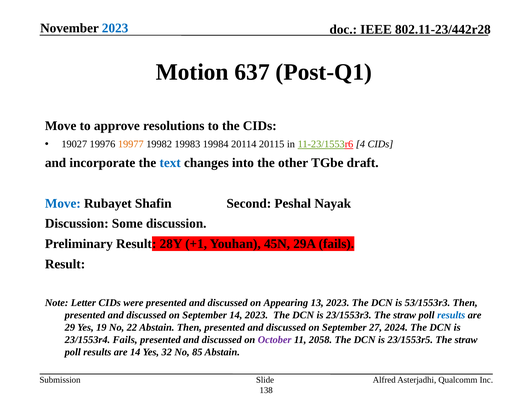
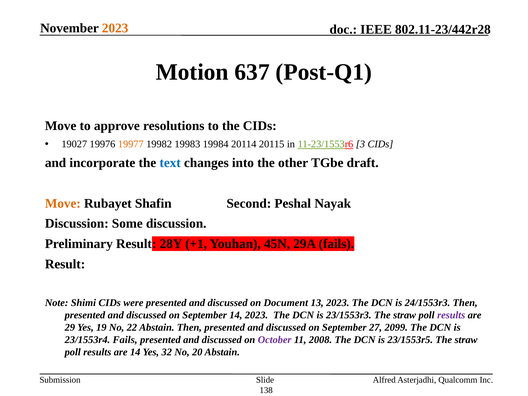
2023 colour: blue -> orange (115, 28)
4: 4 -> 3 (360, 144)
Move colour: blue -> orange (63, 203)
Letter: Letter -> Shimi (83, 303)
Appearing: Appearing -> Document (286, 303)
53/1553r3: 53/1553r3 -> 24/1553r3 (427, 303)
results colour: blue -> purple (451, 315)
2024: 2024 -> 2099 (396, 327)
2058: 2058 -> 2008 (320, 340)
85: 85 -> 20 (197, 352)
